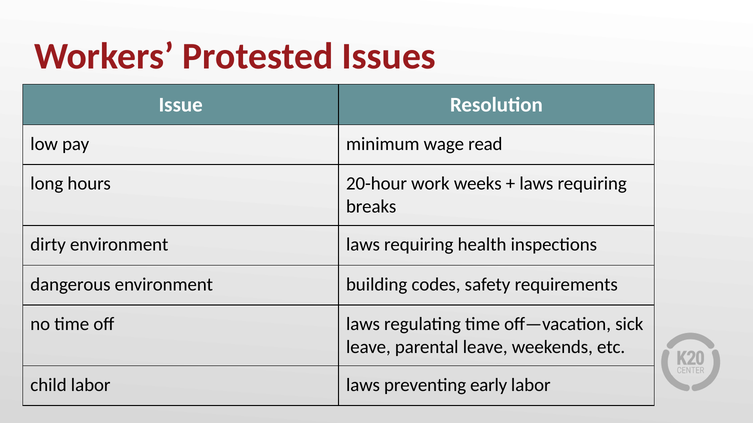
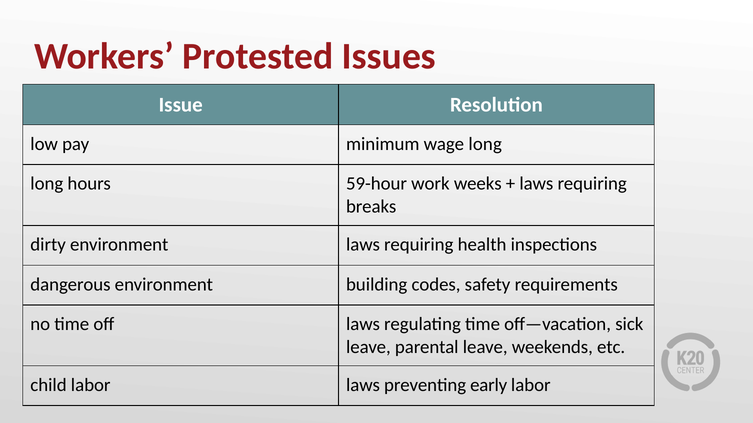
wage read: read -> long (485, 144)
20-hour: 20-hour -> 59-hour (377, 184)
